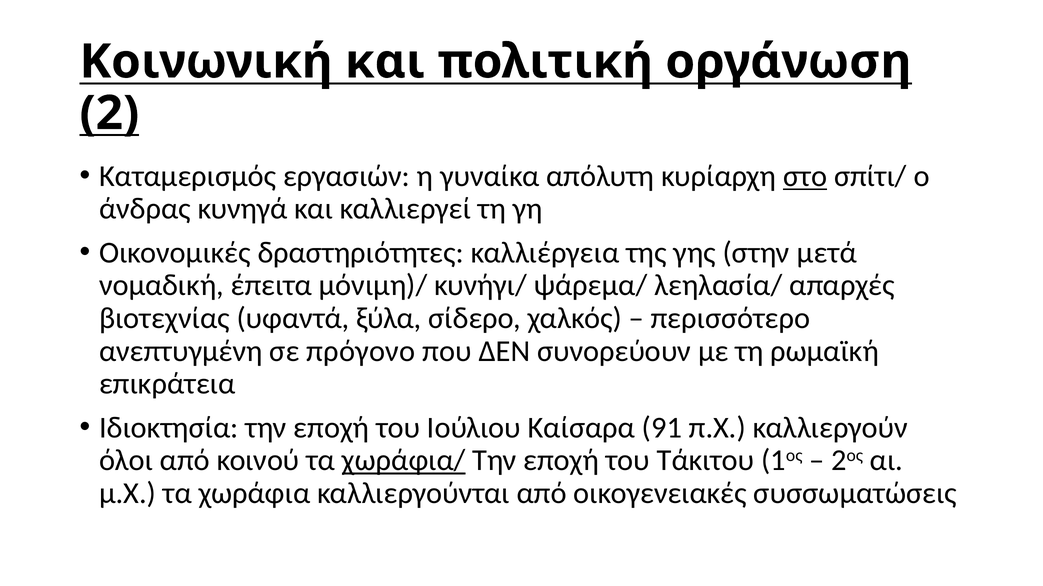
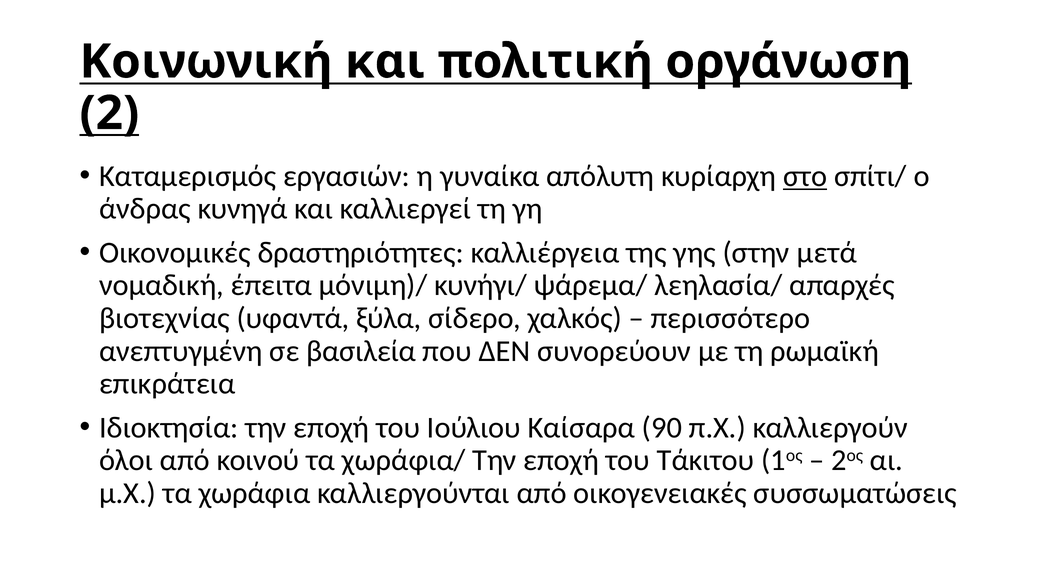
πρόγονο: πρόγονο -> βασιλεία (361, 352)
91: 91 -> 90 (662, 428)
χωράφια/ underline: present -> none (404, 461)
